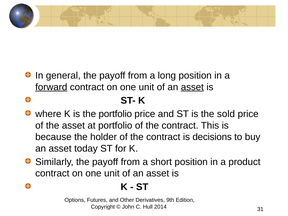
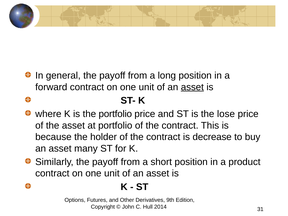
forward underline: present -> none (51, 87)
sold: sold -> lose (226, 114)
decisions: decisions -> decrease (212, 137)
today: today -> many (86, 148)
